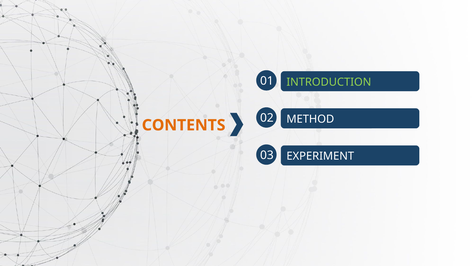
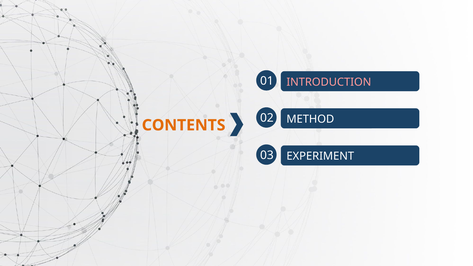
INTRODUCTION colour: light green -> pink (329, 82)
